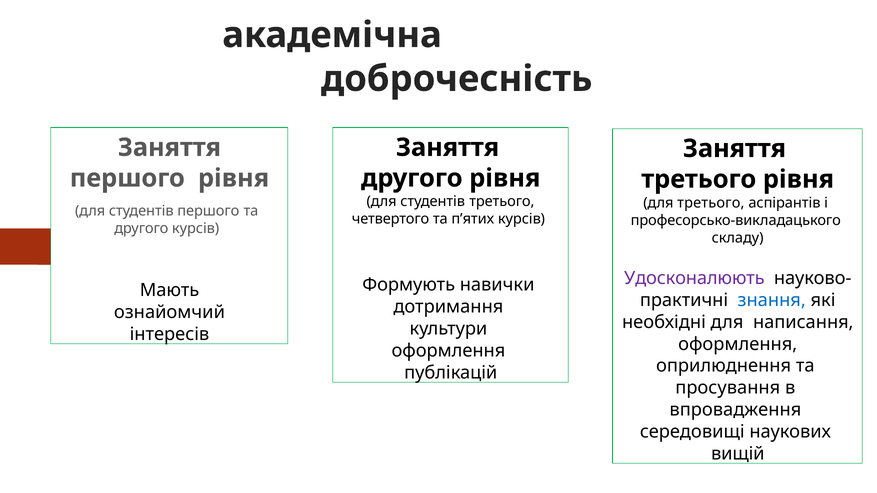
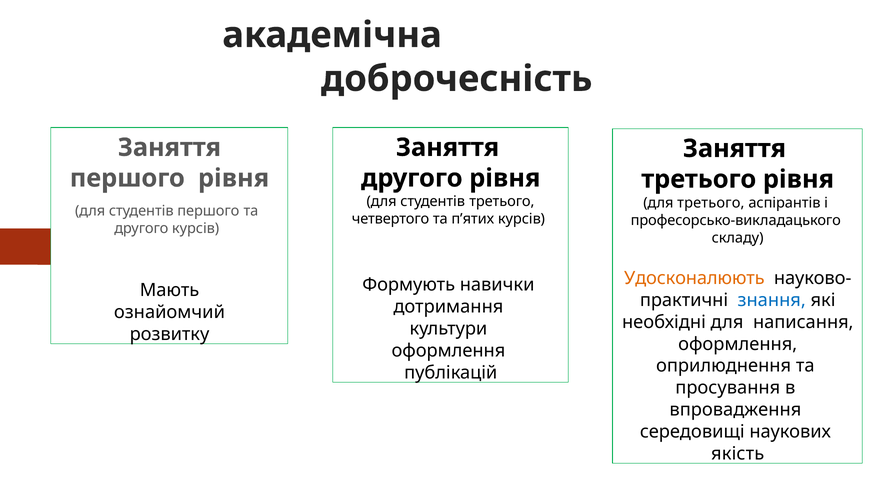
Удосконалюють colour: purple -> orange (694, 278)
інтересів: інтересів -> розвитку (169, 334)
вищій: вищій -> якість (738, 454)
